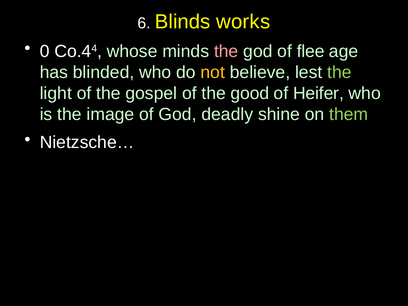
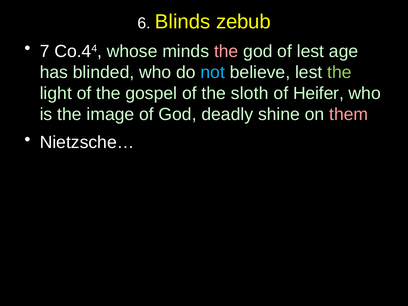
works: works -> zebub (243, 22)
0: 0 -> 7 (45, 51)
of flee: flee -> lest (310, 51)
not colour: yellow -> light blue (213, 72)
good: good -> sloth (250, 93)
them colour: light green -> pink (349, 114)
